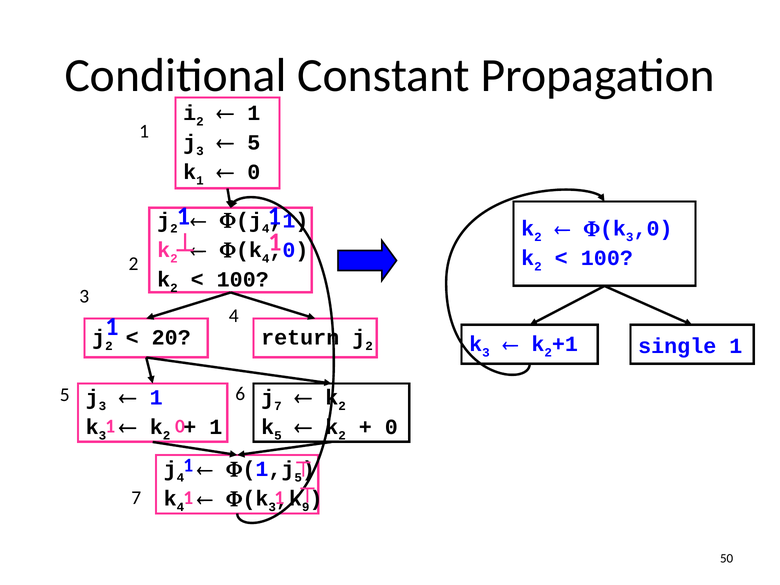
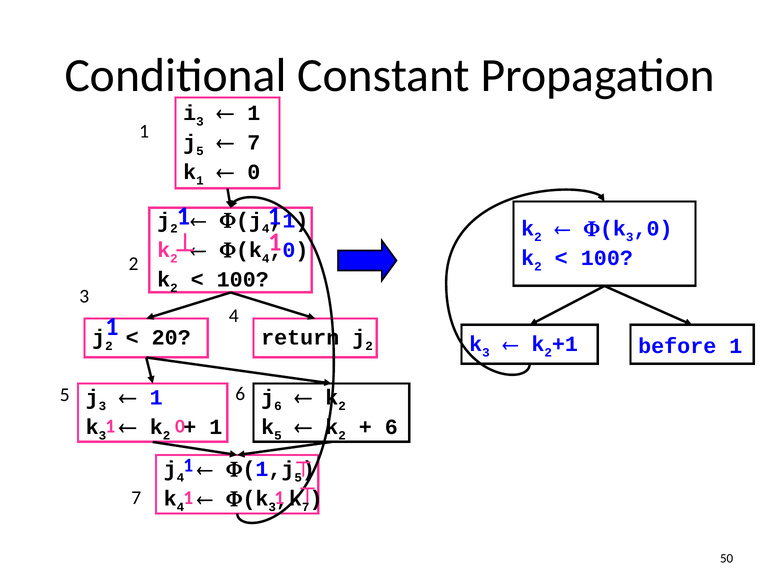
2: 2 -> 3 (200, 122)
3: 3 -> 5 (200, 151)
5: 5 -> 7 (254, 143)
single: single -> before (677, 346)
7: 7 -> 6 (278, 406)
0: 0 -> 6 (391, 427)
9: 9 -> 7 (306, 507)
